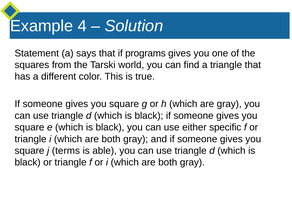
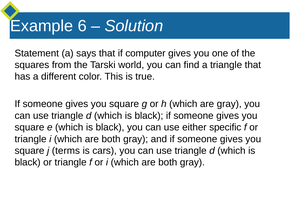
4: 4 -> 6 (82, 26)
programs: programs -> computer (145, 53)
able: able -> cars (105, 151)
